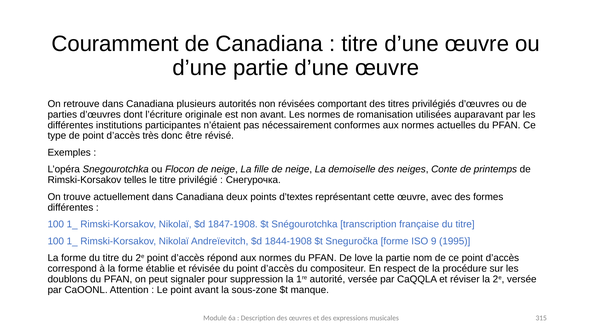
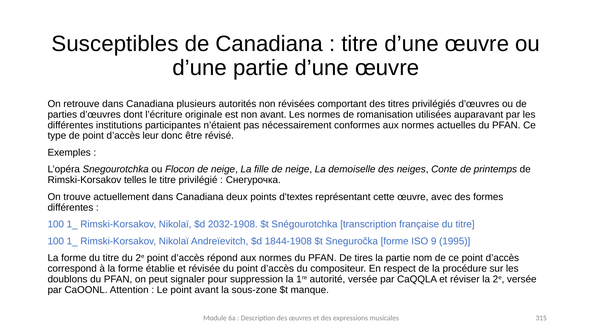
Couramment: Couramment -> Susceptibles (115, 44)
très: très -> leur (151, 136)
1847-1908: 1847-1908 -> 2032-1908 (233, 224)
love: love -> tires (364, 258)
